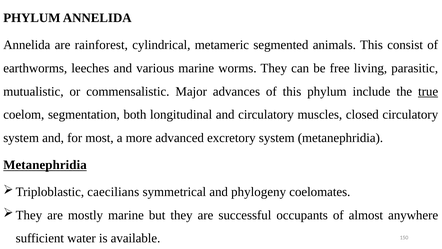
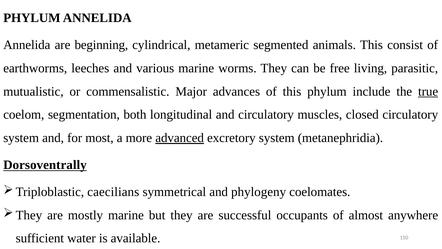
rainforest: rainforest -> beginning (101, 45)
advanced underline: none -> present (180, 138)
Metanephridia: Metanephridia -> Dorsoventrally (45, 165)
